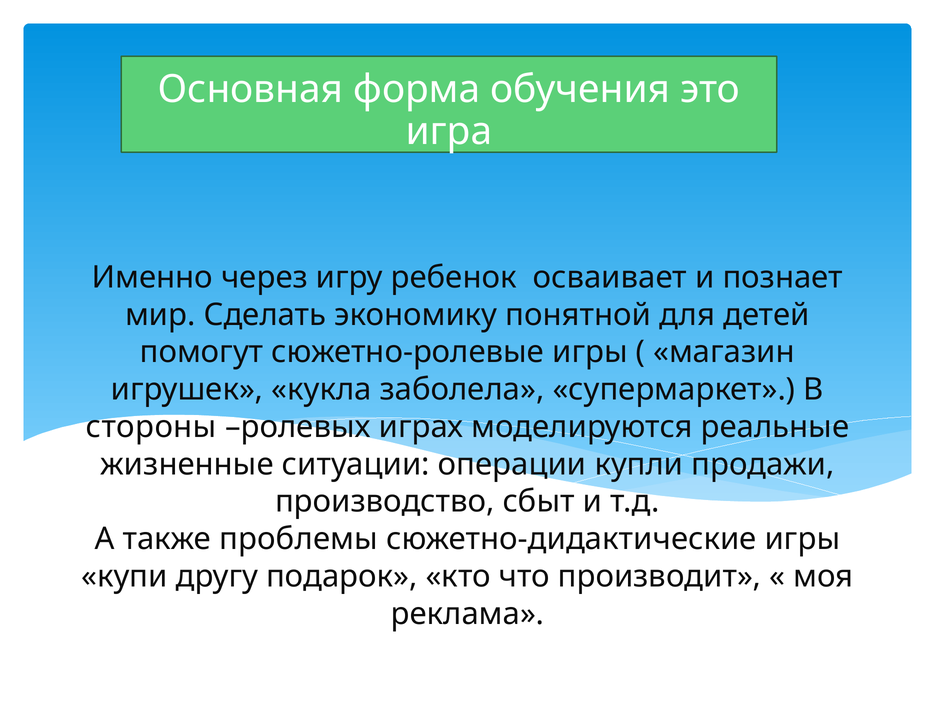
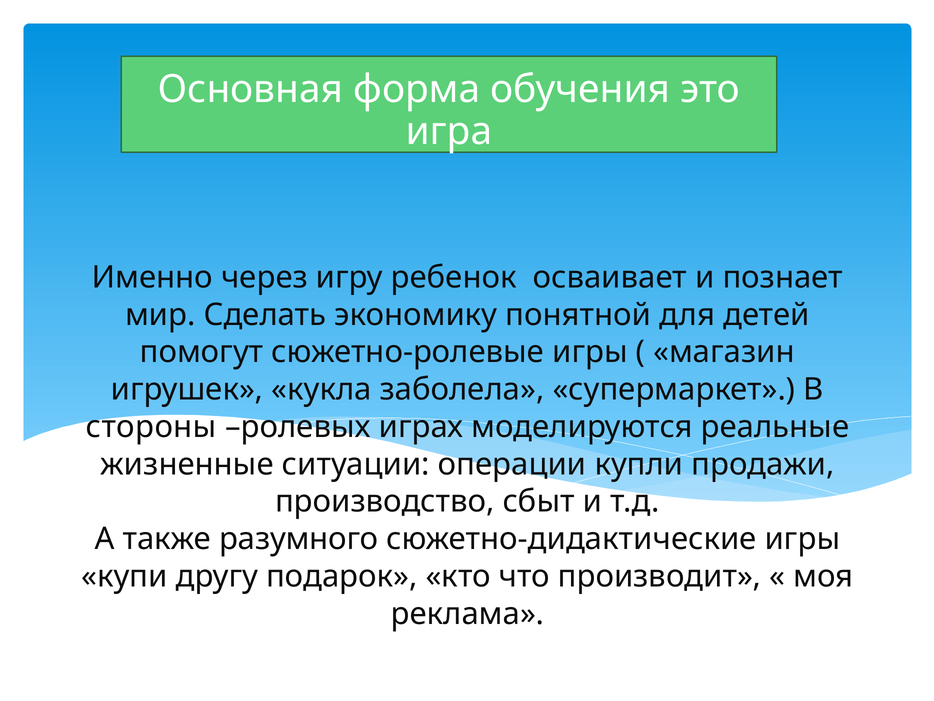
проблемы: проблемы -> разумного (299, 539)
